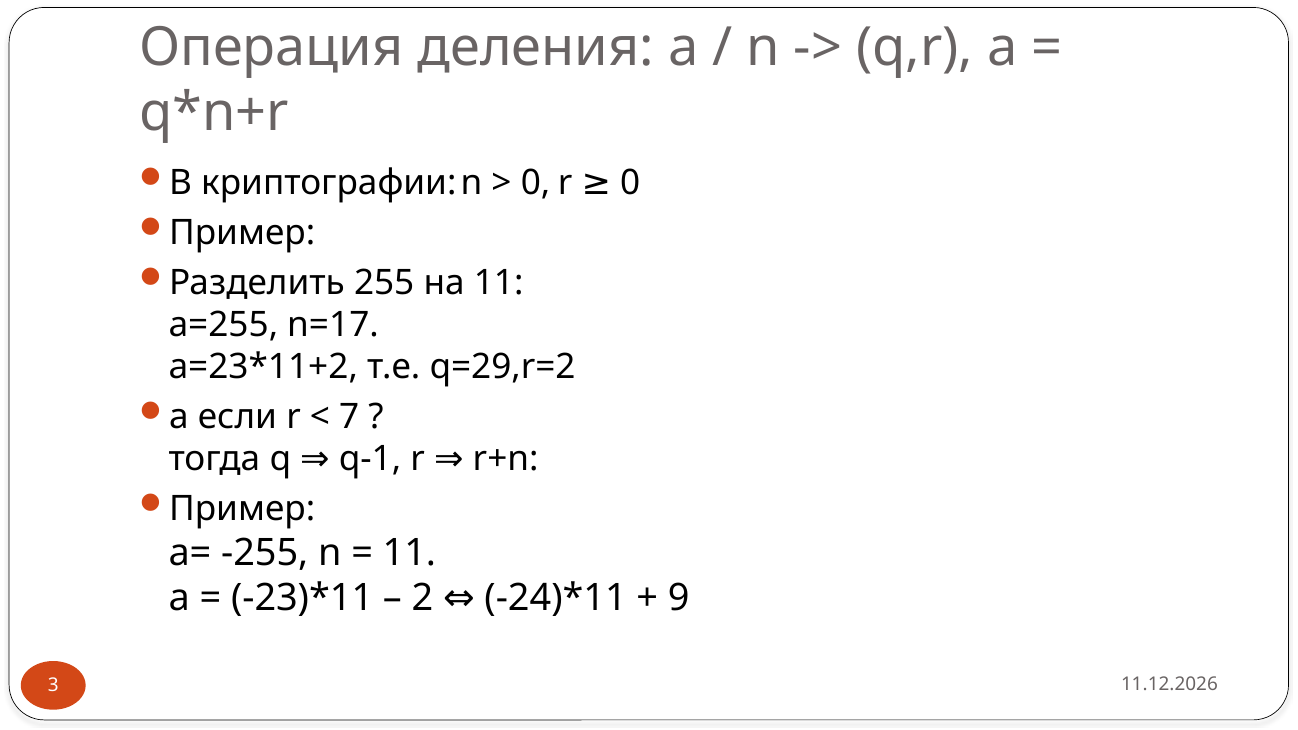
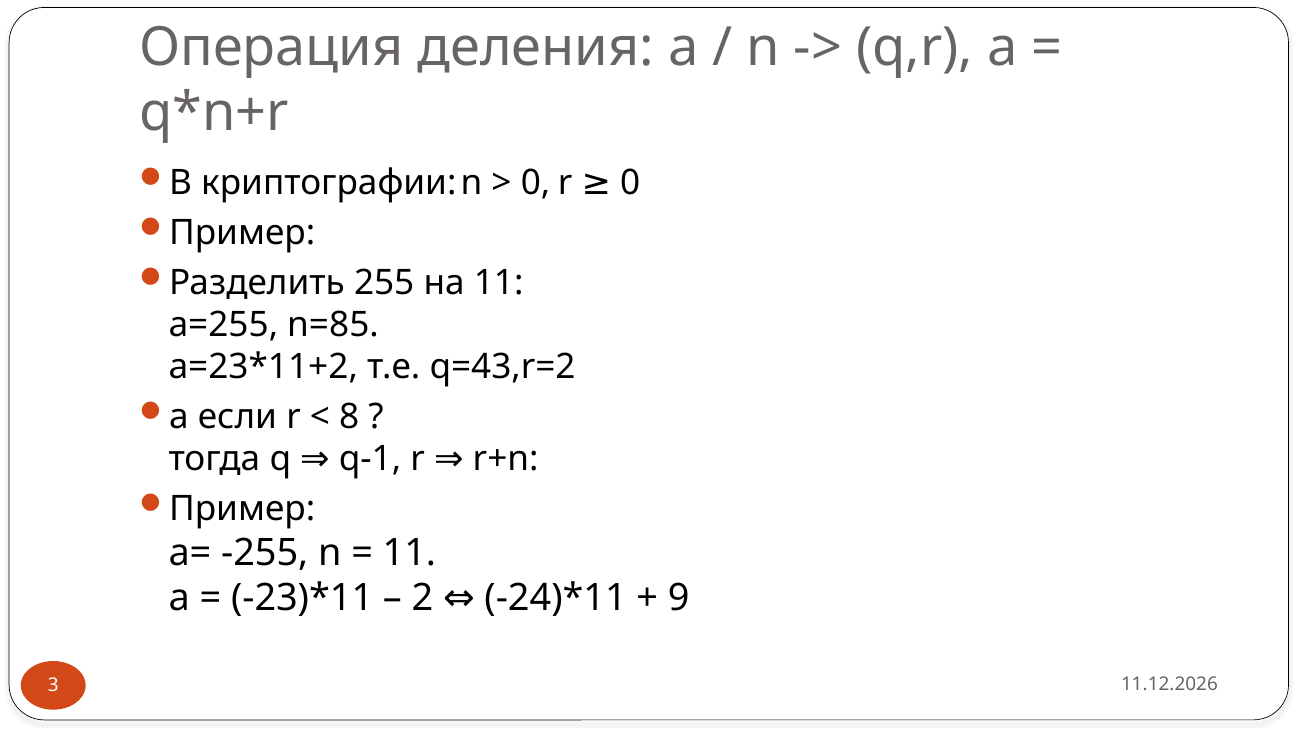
n=17: n=17 -> n=85 (333, 325)
q=29,r=2: q=29,r=2 -> q=43,r=2 (503, 367)
7: 7 -> 8 (349, 417)
